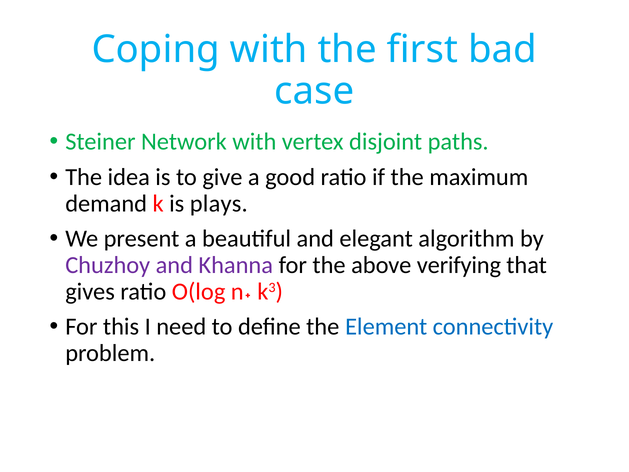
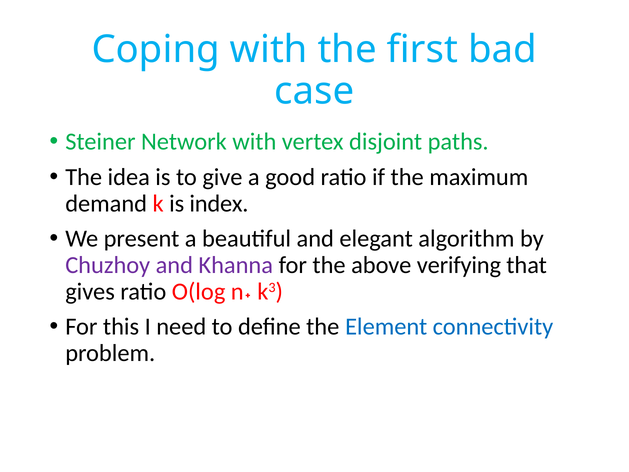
plays: plays -> index (219, 203)
